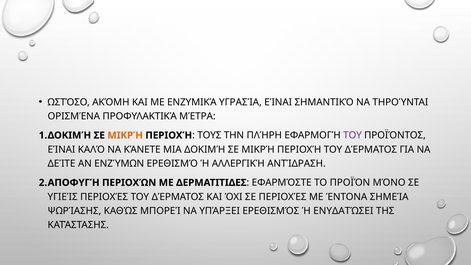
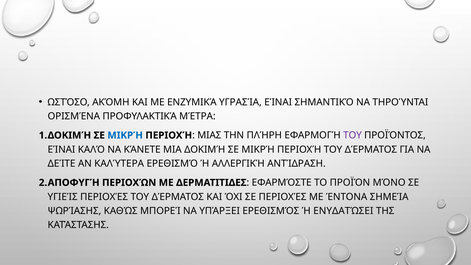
ΜΙΚΡΉ colour: orange -> blue (125, 135)
ΤΟΥΣ: ΤΟΥΣ -> ΜΙΑΣ (209, 135)
ΕΝΖΎΜΩΝ: ΕΝΖΎΜΩΝ -> ΚΑΛΎΤΕΡΑ (119, 164)
